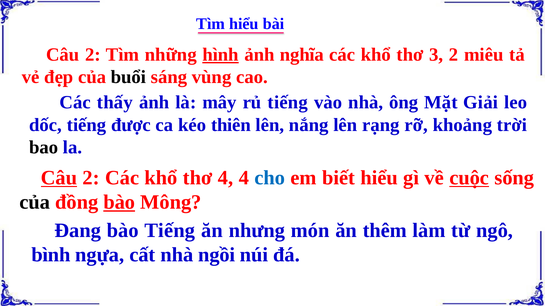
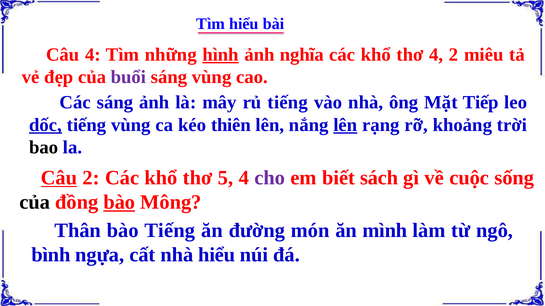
2: 2 -> 4 (93, 55)
thơ 3: 3 -> 4 (436, 55)
buổi colour: black -> purple (128, 77)
Các thấy: thấy -> sáng (115, 103)
Giải: Giải -> Tiếp (481, 103)
dốc underline: none -> present (45, 125)
tiếng được: được -> vùng (131, 125)
lên underline: none -> present (345, 125)
thơ 4: 4 -> 5 (226, 178)
cho colour: blue -> purple (270, 178)
biết hiểu: hiểu -> sách (379, 178)
cuộc underline: present -> none (469, 178)
Đang: Đang -> Thân (78, 230)
nhưng: nhưng -> đường (257, 230)
thêm: thêm -> mình (385, 230)
nhà ngồi: ngồi -> hiểu (217, 255)
